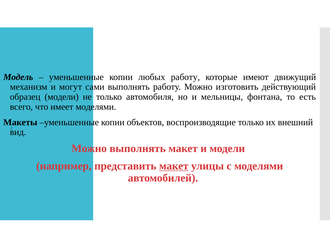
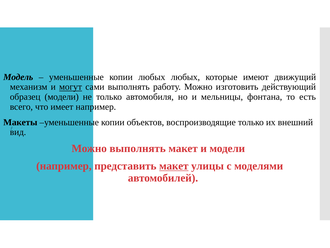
любых работу: работу -> любых (185, 77)
могут underline: none -> present (71, 87)
имеет моделями: моделями -> например (96, 107)
